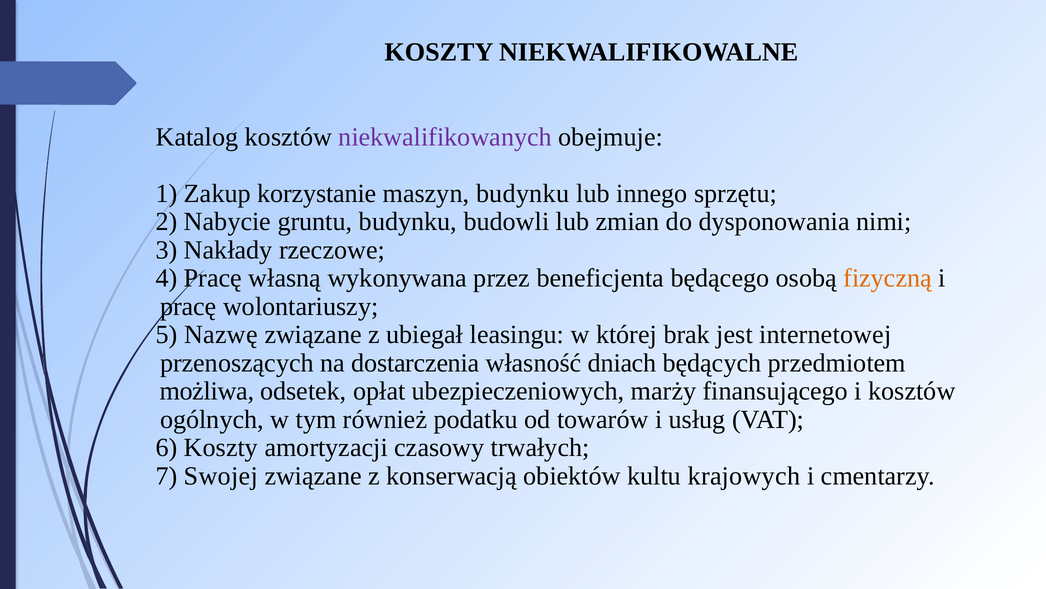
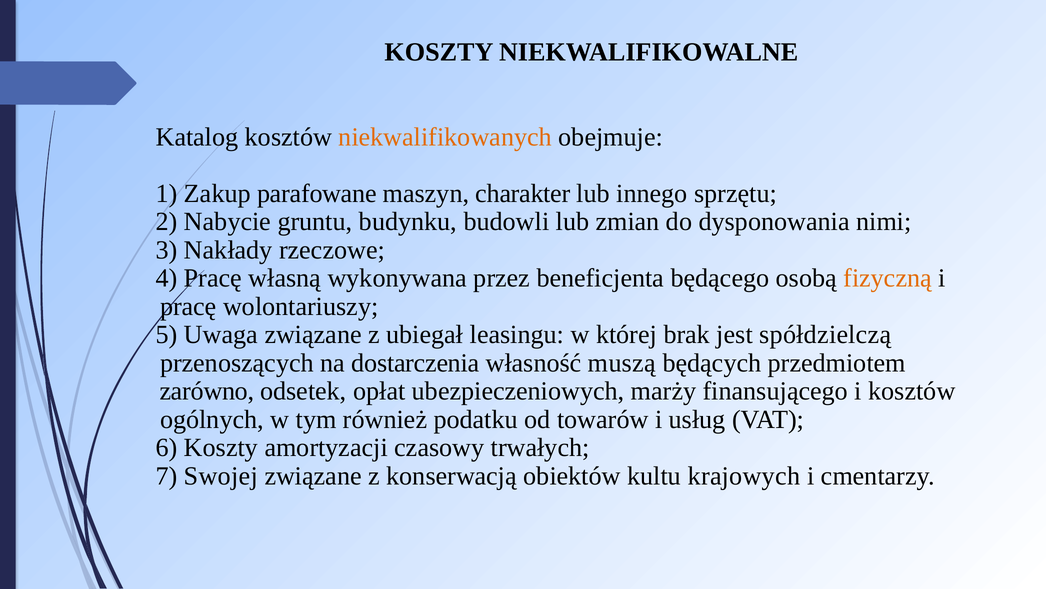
niekwalifikowanych colour: purple -> orange (445, 137)
korzystanie: korzystanie -> parafowane (317, 193)
maszyn budynku: budynku -> charakter (523, 193)
Nazwę: Nazwę -> Uwaga (221, 334)
internetowej: internetowej -> spółdzielczą (825, 334)
dniach: dniach -> muszą (622, 363)
możliwa: możliwa -> zarówno (207, 391)
